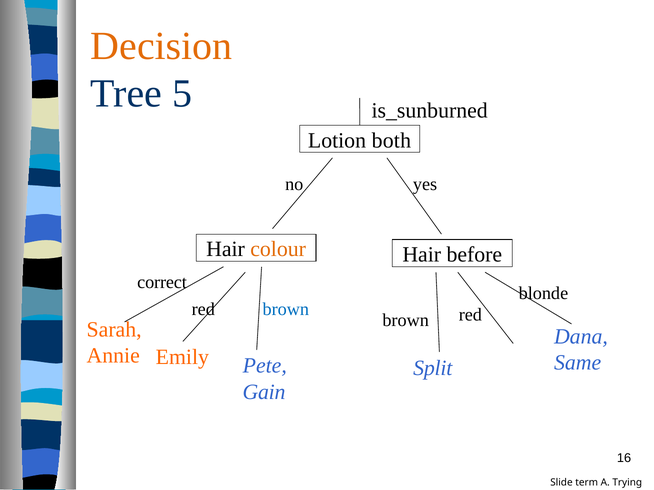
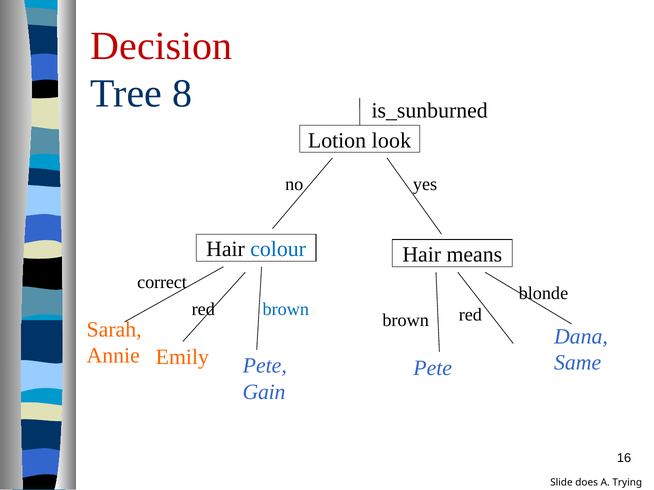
Decision colour: orange -> red (161, 46)
5: 5 -> 8 (182, 94)
both: both -> look (391, 140)
colour colour: orange -> blue (278, 249)
before: before -> means (474, 255)
Split: Split -> Pete (433, 368)
term: term -> does (587, 483)
